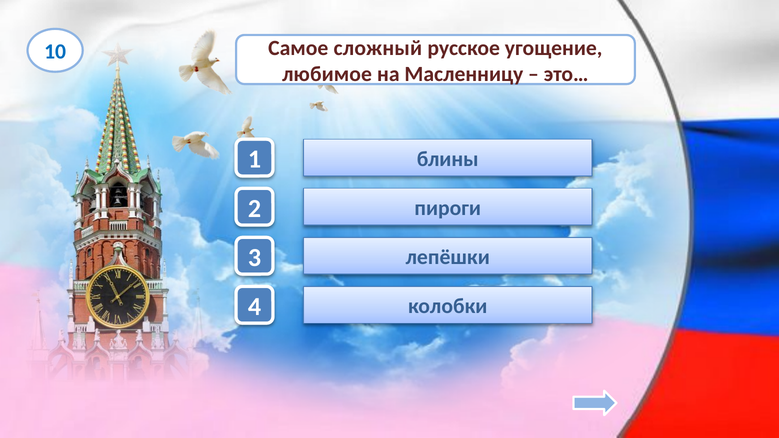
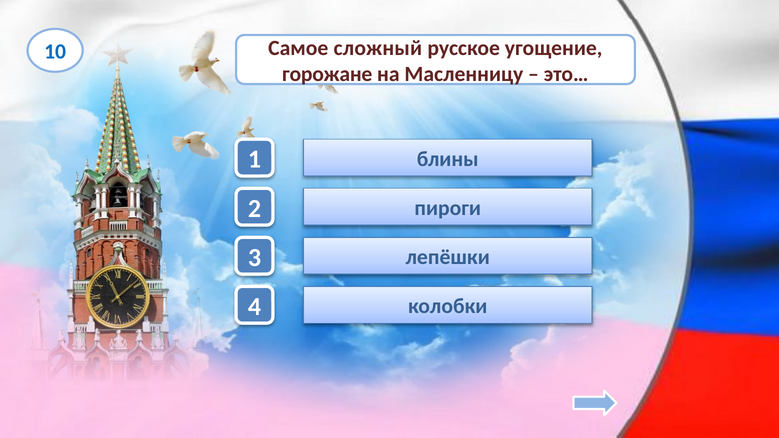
любимое: любимое -> горожане (327, 74)
